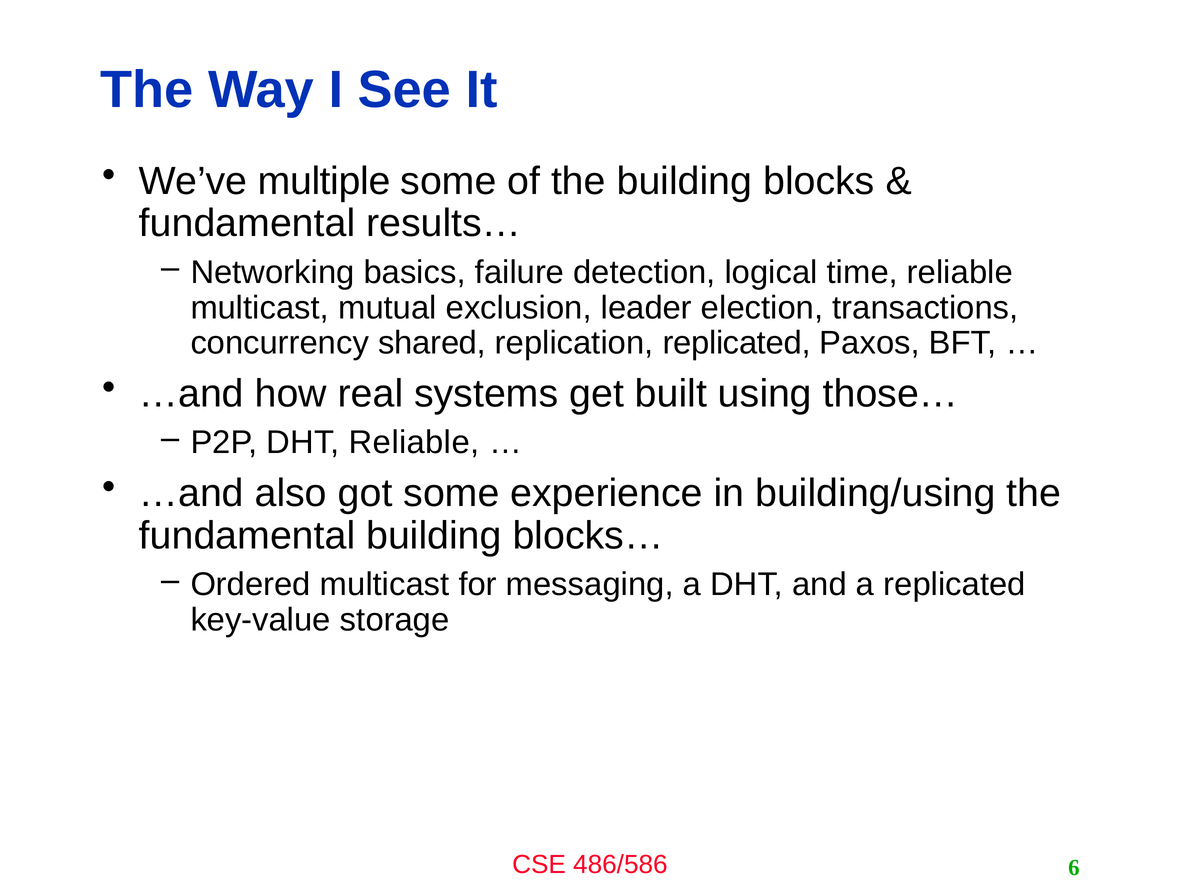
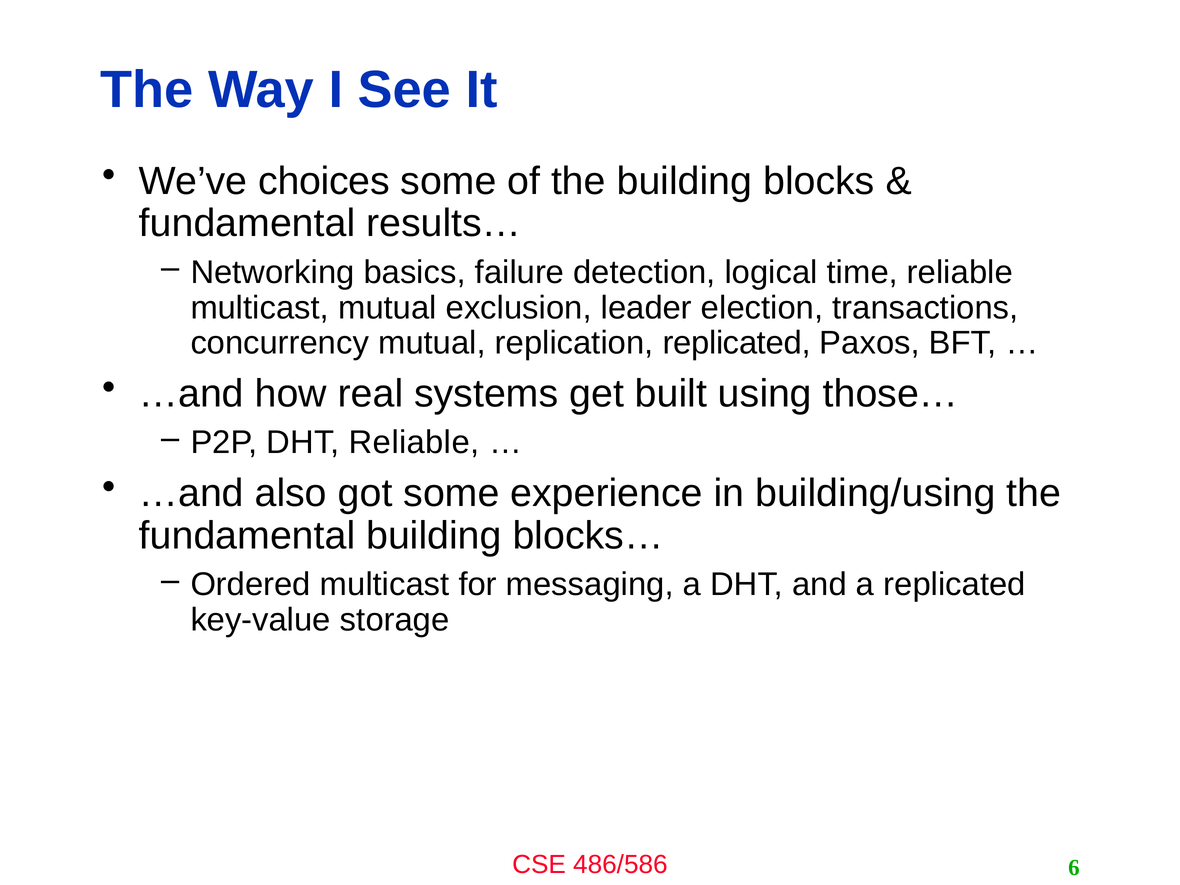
multiple: multiple -> choices (324, 181)
concurrency shared: shared -> mutual (432, 343)
